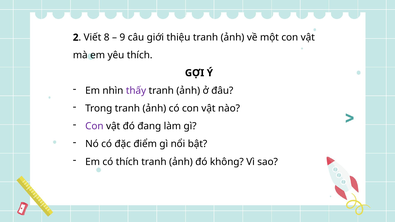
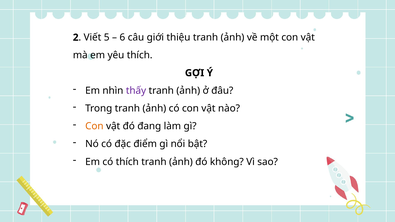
8: 8 -> 5 (107, 37)
9: 9 -> 6 (122, 37)
Con colour: purple -> orange (94, 126)
